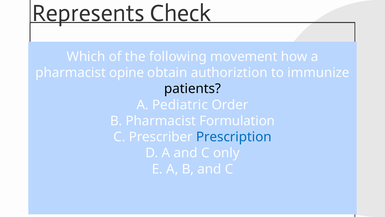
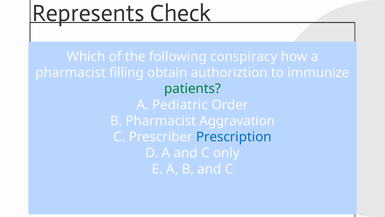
movement: movement -> conspiracy (244, 57)
opine: opine -> filling (127, 73)
patients colour: black -> green (192, 89)
Formulation: Formulation -> Aggravation (237, 121)
